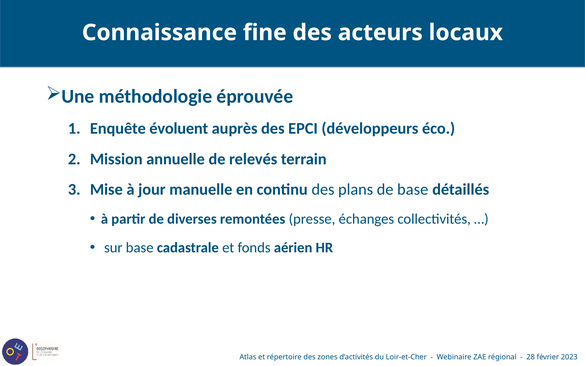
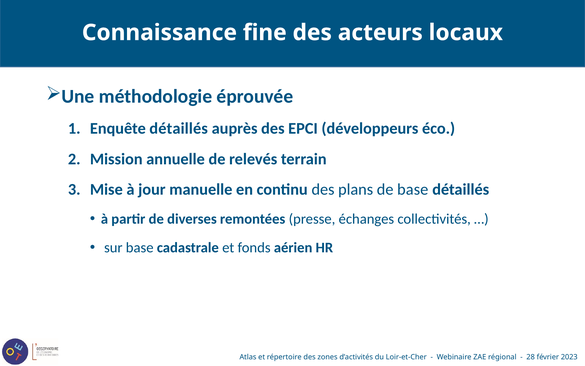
Enquête évoluent: évoluent -> détaillés (179, 128)
